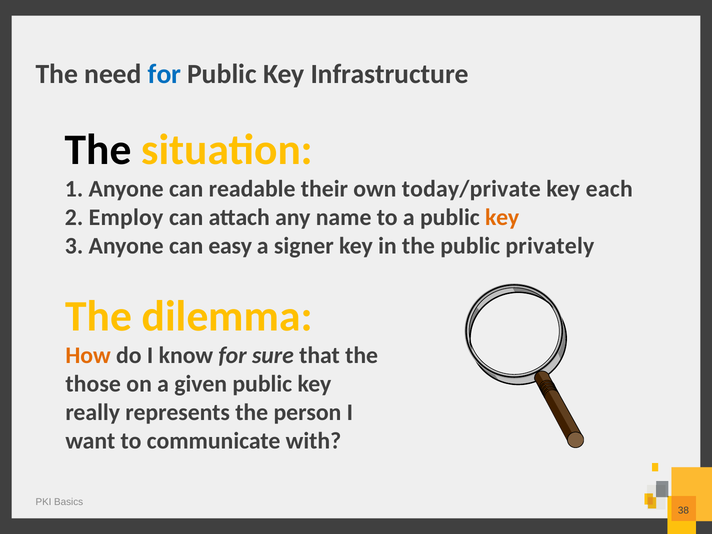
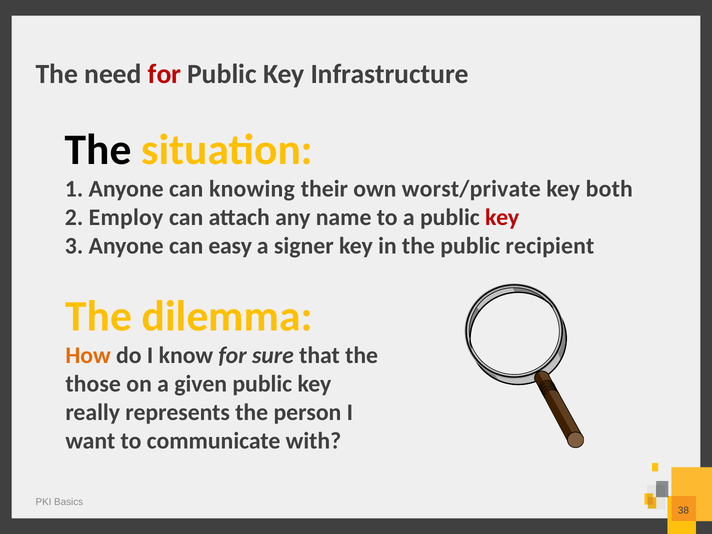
for colour: blue -> red (165, 74)
readable: readable -> knowing (252, 189)
today/private: today/private -> worst/private (471, 189)
each: each -> both (609, 189)
key colour: orange -> red (502, 217)
privately: privately -> recipient (550, 246)
